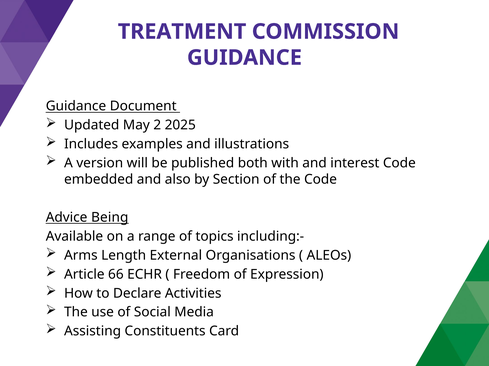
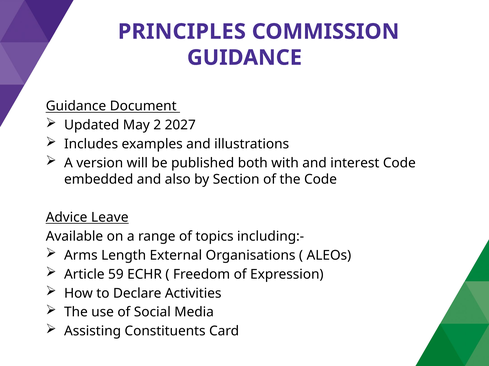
TREATMENT: TREATMENT -> PRINCIPLES (182, 32)
2025: 2025 -> 2027 (180, 125)
Being: Being -> Leave (110, 218)
66: 66 -> 59 (116, 275)
